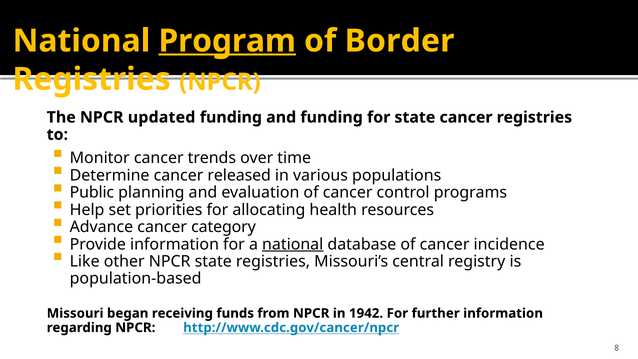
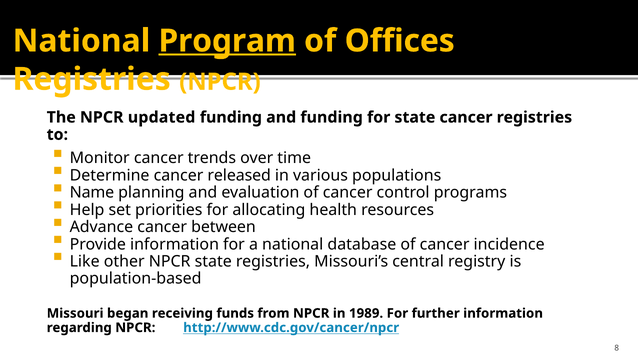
Border: Border -> Offices (400, 41)
Public: Public -> Name (92, 193)
category: category -> between (223, 227)
national underline: present -> none (293, 244)
1942: 1942 -> 1989 (366, 313)
